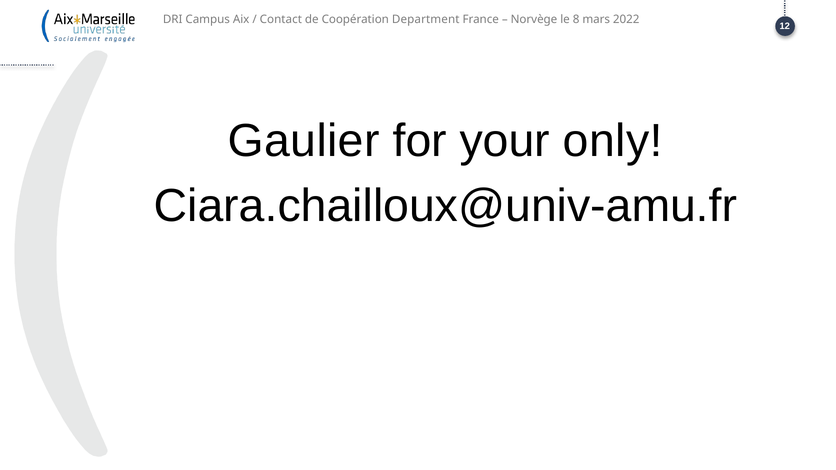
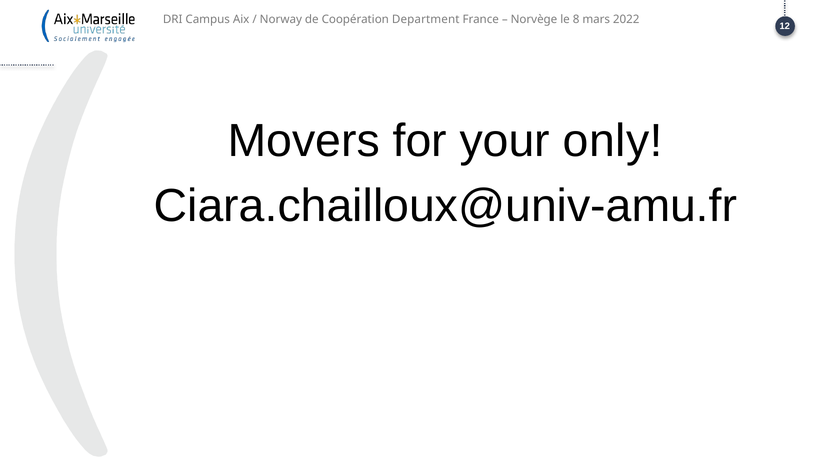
Contact: Contact -> Norway (281, 19)
Gaulier: Gaulier -> Movers (304, 141)
